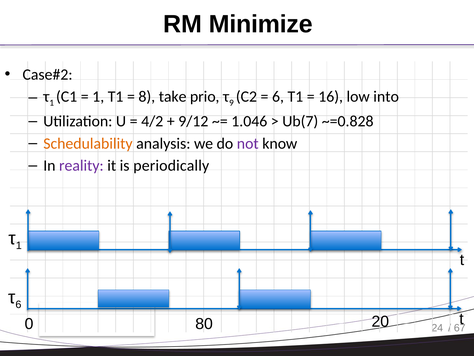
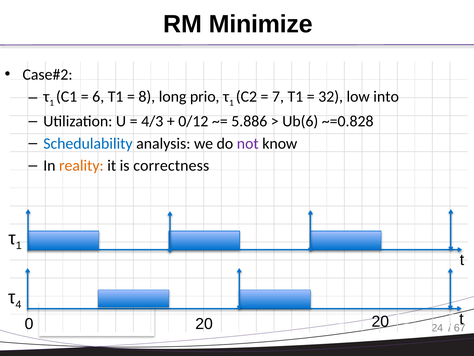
1: 1 -> 6 (98, 96)
take: take -> long (173, 96)
9: 9 -> 1 (231, 103)
6: 6 -> 7 (278, 96)
16: 16 -> 32 (331, 96)
4/2: 4/2 -> 4/3 (152, 121)
9/12: 9/12 -> 0/12 (193, 121)
1.046: 1.046 -> 5.886 (249, 121)
Ub(7: Ub(7 -> Ub(6 (300, 121)
Schedulability colour: orange -> blue (88, 143)
reality colour: purple -> orange (81, 165)
periodically: periodically -> correctness (171, 165)
6: 6 -> 4 (18, 304)
0 80: 80 -> 20 (204, 324)
